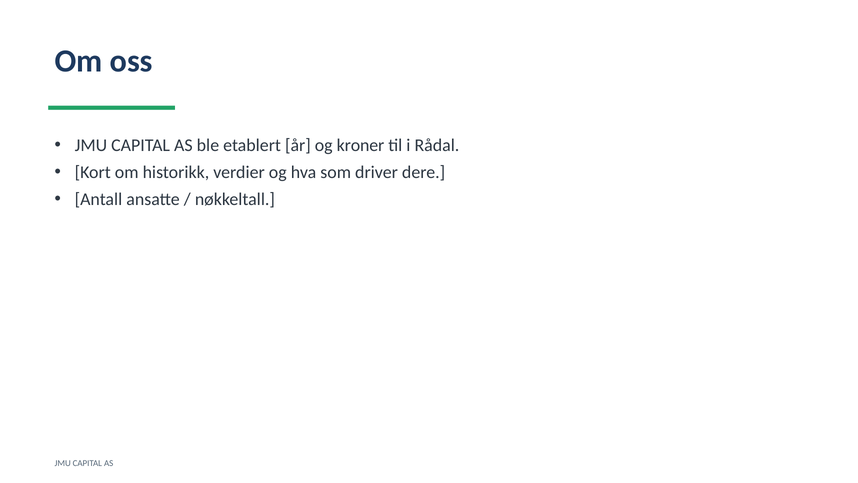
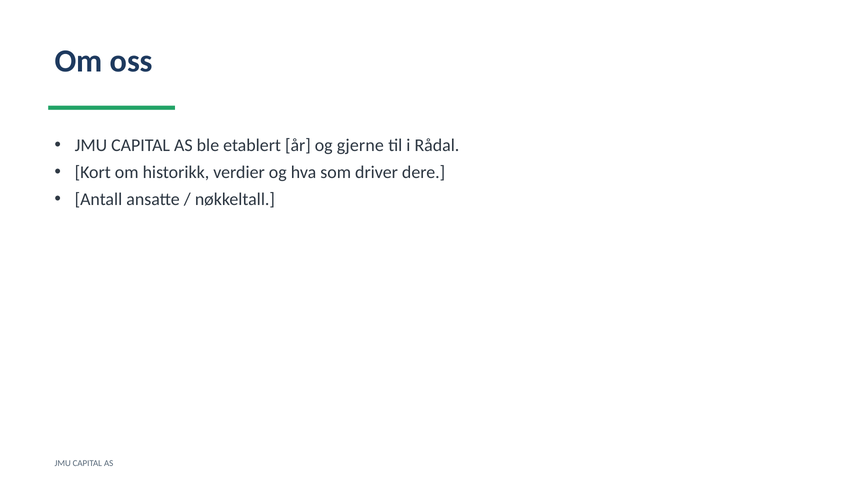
kroner: kroner -> gjerne (360, 145)
